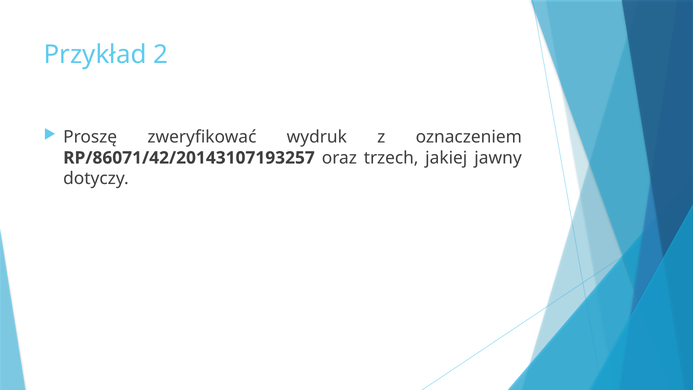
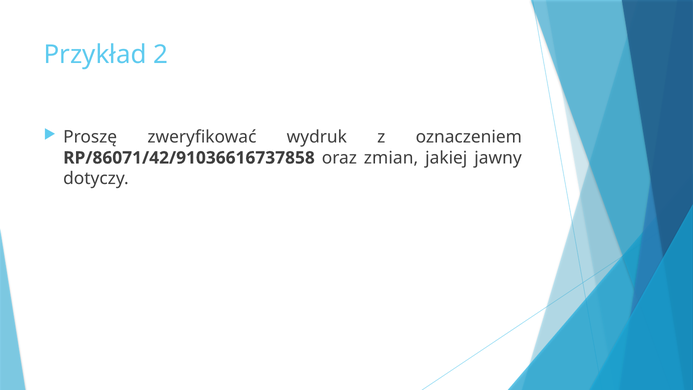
RP/86071/42/20143107193257: RP/86071/42/20143107193257 -> RP/86071/42/91036616737858 (189, 158)
trzech: trzech -> zmian (391, 158)
